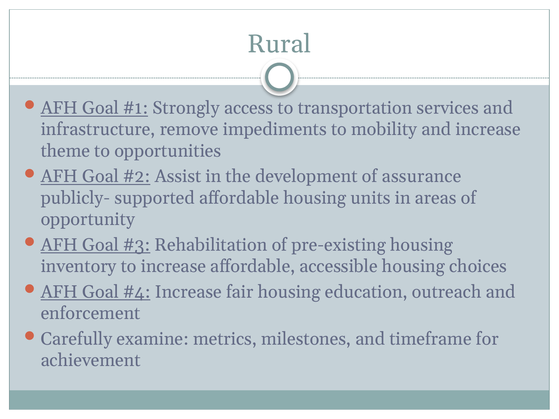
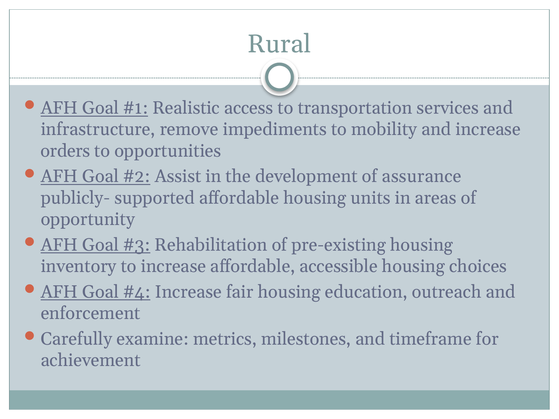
Strongly: Strongly -> Realistic (186, 108)
theme: theme -> orders (65, 151)
